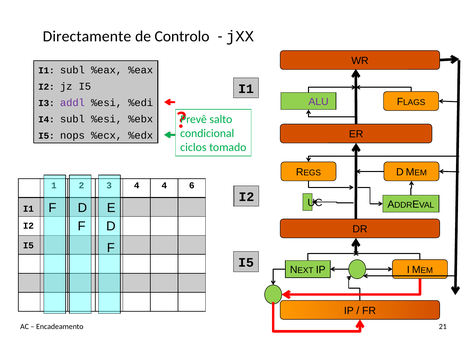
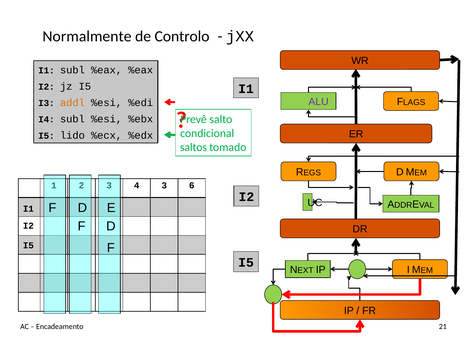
Directamente: Directamente -> Normalmente (87, 36)
addl colour: purple -> orange (72, 103)
nops: nops -> lido (72, 135)
ciclos: ciclos -> saltos (193, 148)
4 4: 4 -> 3 (164, 186)
